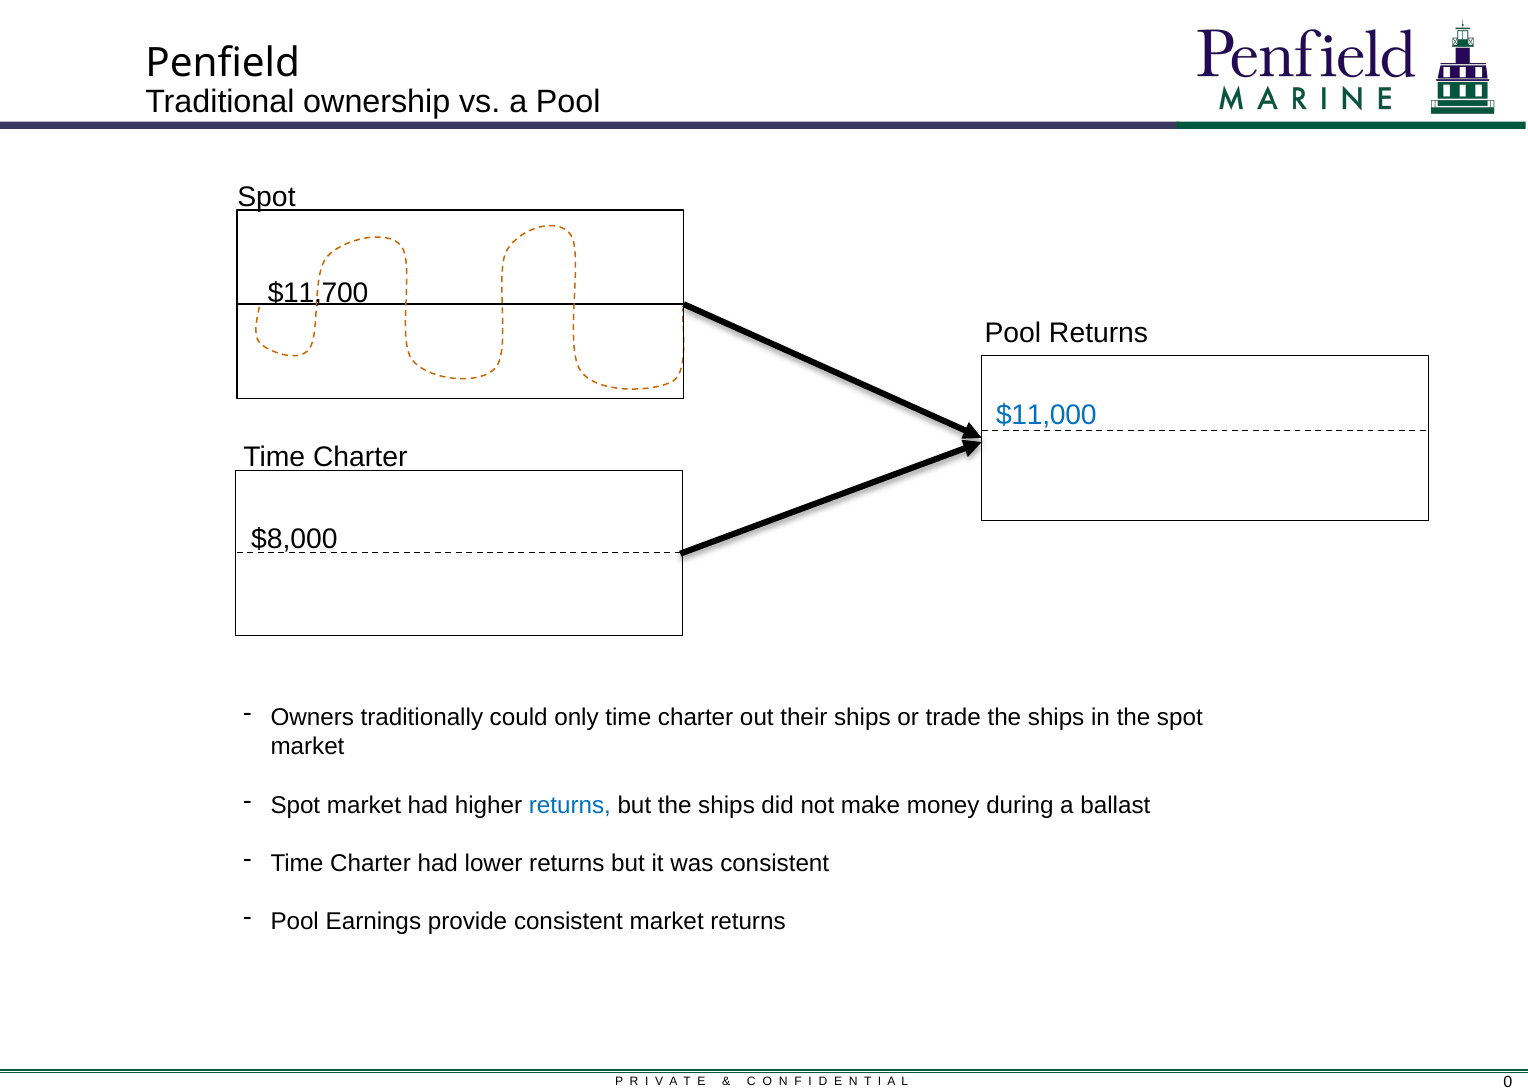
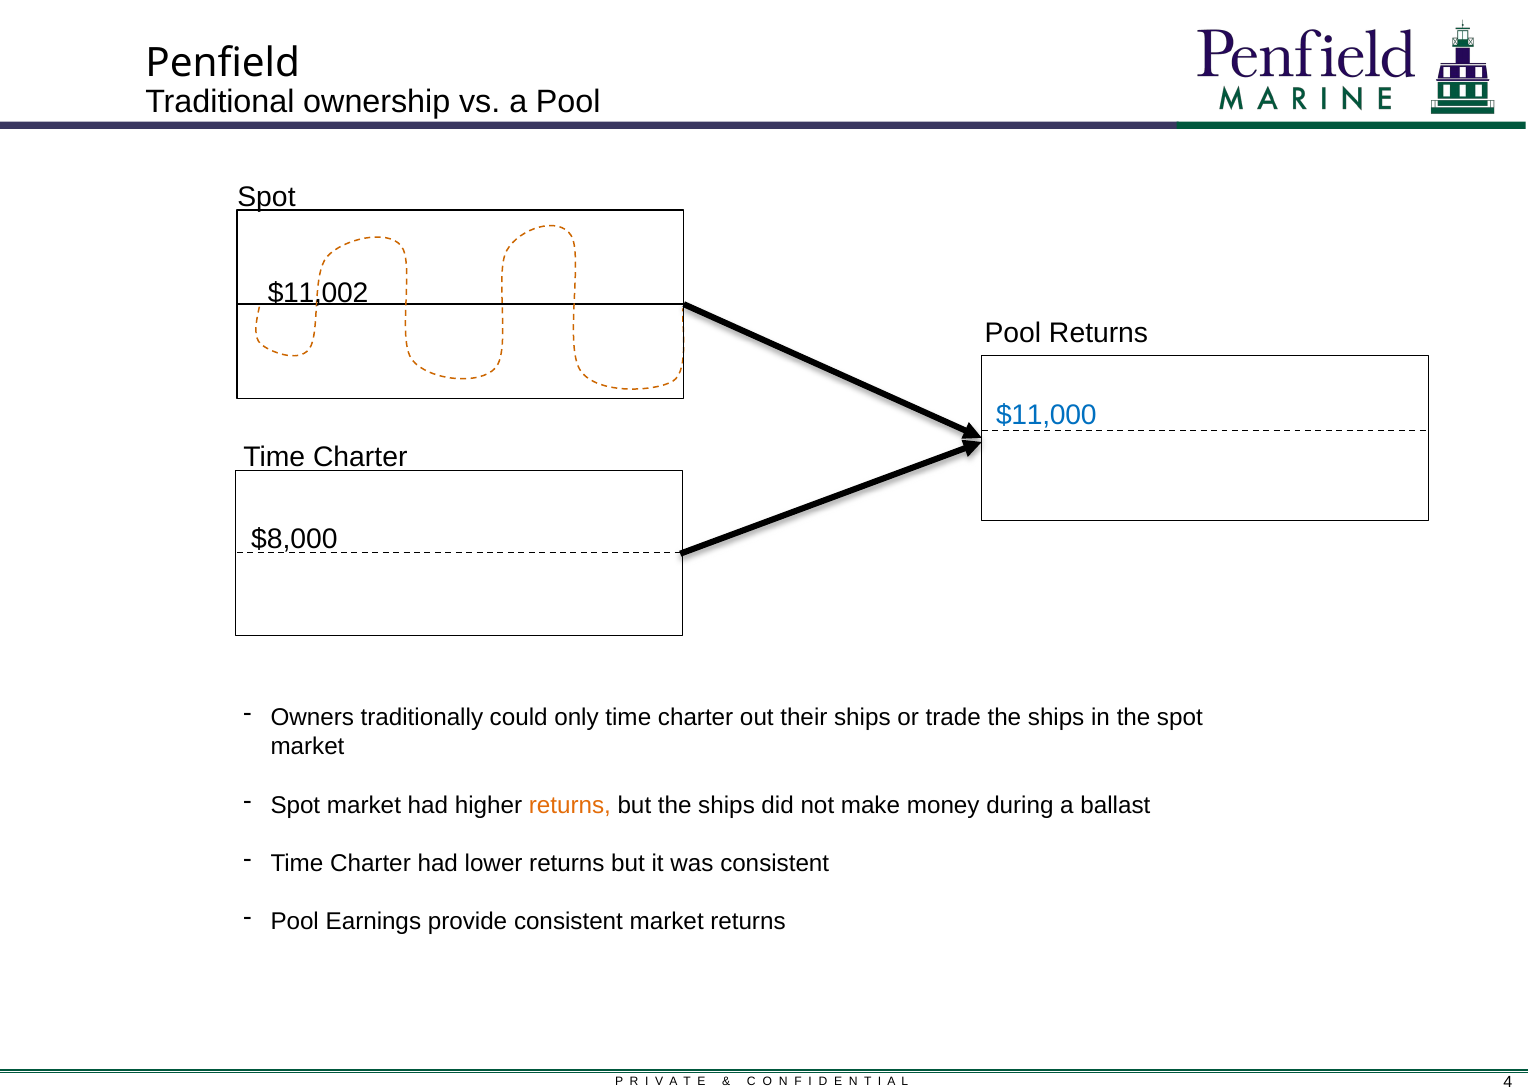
$11,700: $11,700 -> $11,002 (318, 294)
returns colour: blue -> orange (570, 805)
0: 0 -> 4 (1508, 1083)
